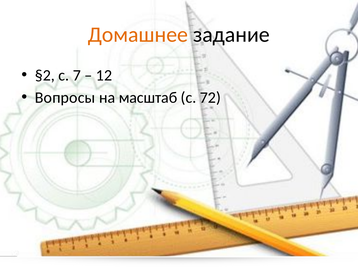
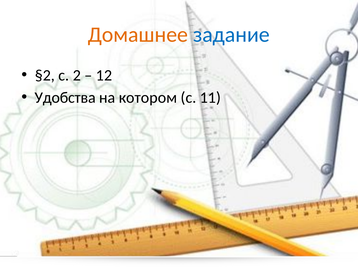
задание colour: black -> blue (231, 35)
7: 7 -> 2 (77, 75)
Вопросы: Вопросы -> Удобства (65, 97)
масштаб: масштаб -> котором (148, 97)
72: 72 -> 11 (210, 97)
